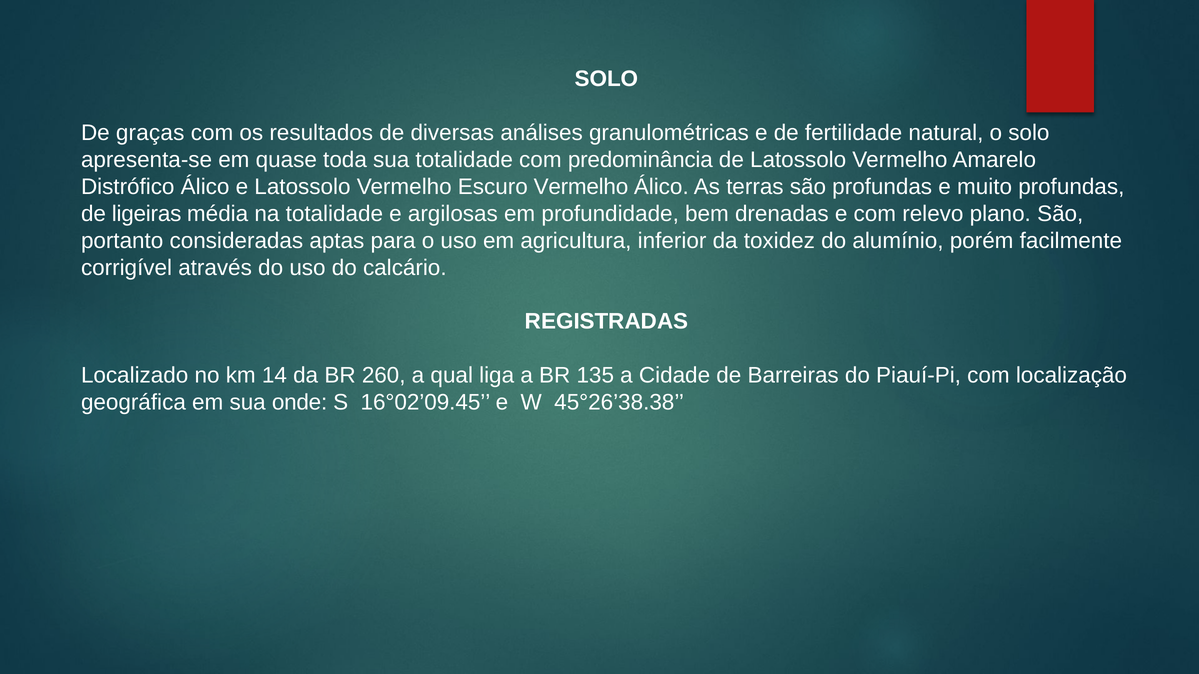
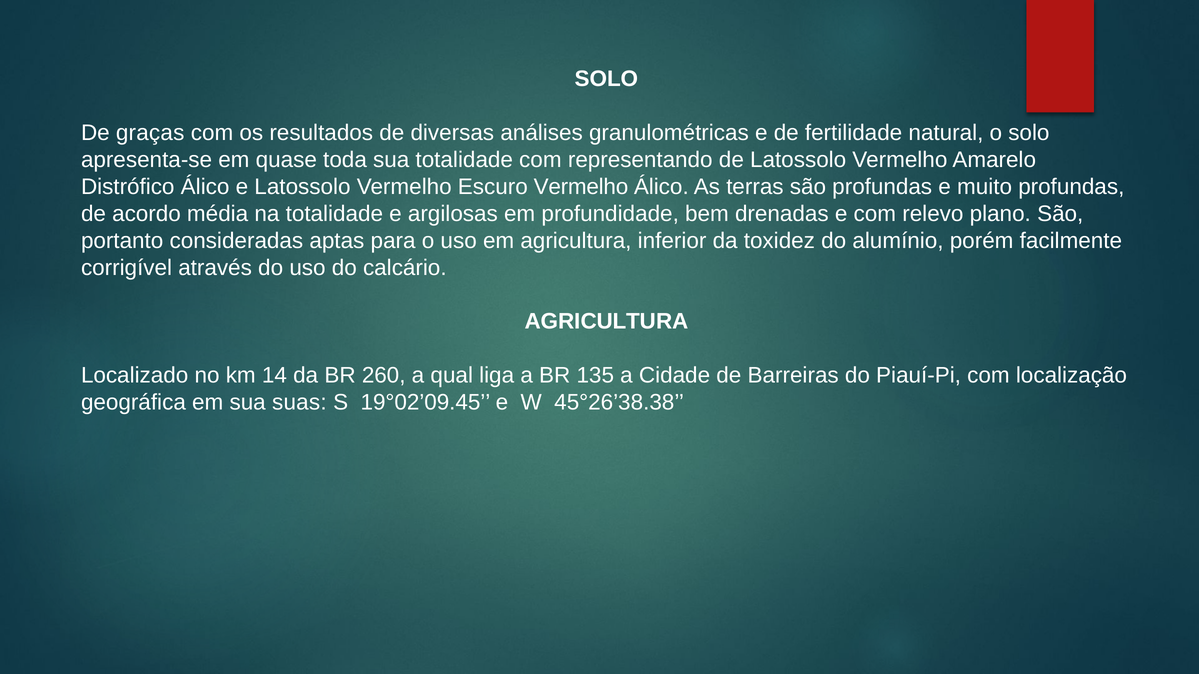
predominância: predominância -> representando (640, 160)
ligeiras: ligeiras -> acordo (146, 214)
REGISTRADAS: REGISTRADAS -> AGRICULTURA (607, 322)
onde: onde -> suas (299, 403)
16°02’09.45: 16°02’09.45 -> 19°02’09.45 (425, 403)
